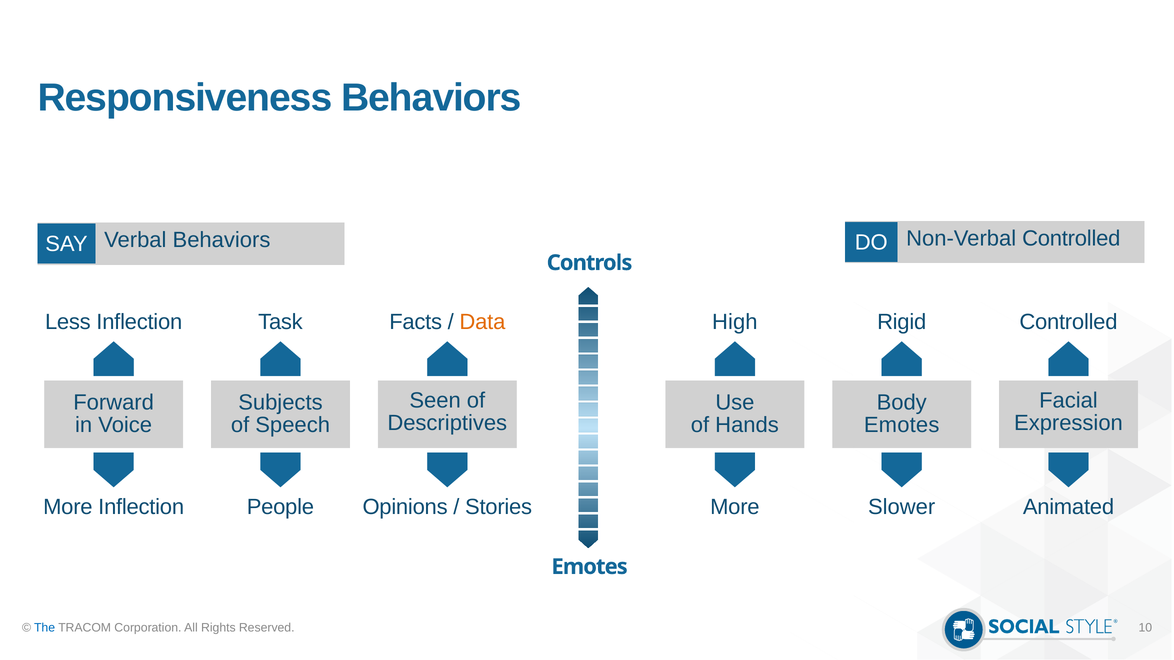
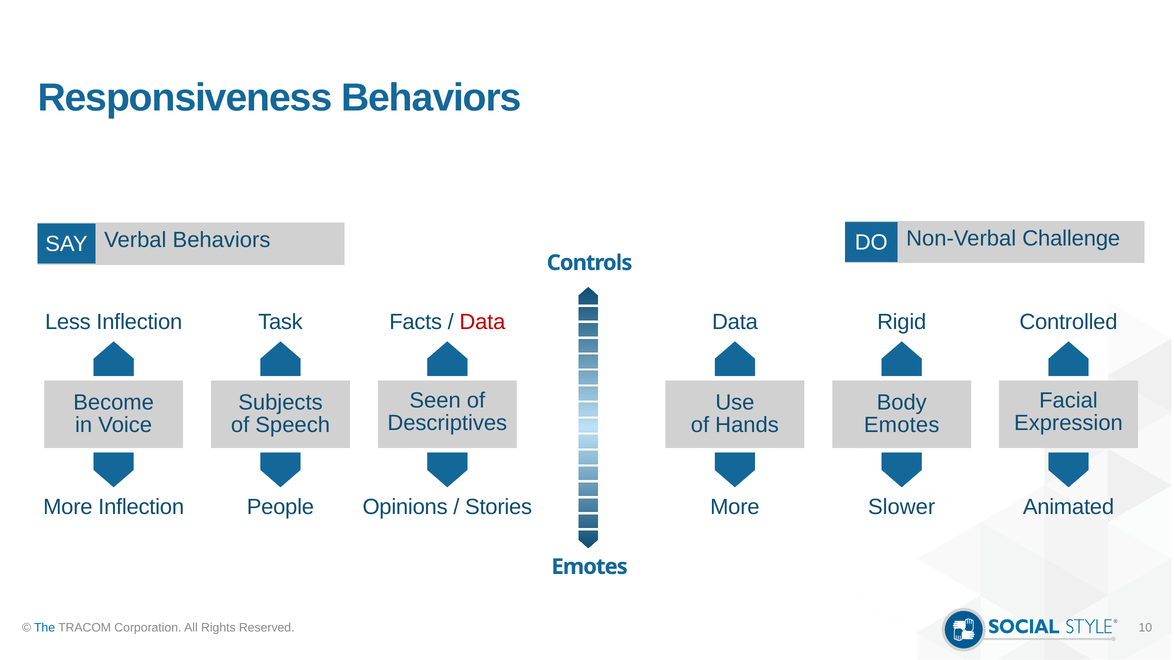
Non-Verbal Controlled: Controlled -> Challenge (1071, 239)
Data colour: orange -> red (482, 322)
High: High -> Data (735, 322)
Forward: Forward -> Become (114, 403)
